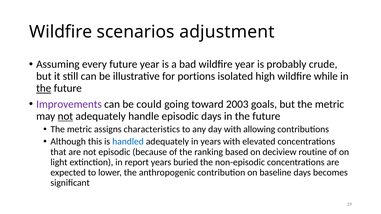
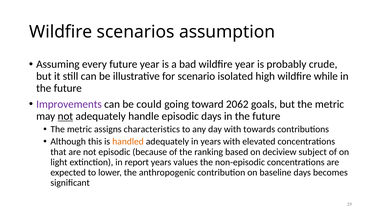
adjustment: adjustment -> assumption (227, 32)
portions: portions -> scenario (196, 76)
the underline: present -> none (44, 88)
2003: 2003 -> 2062 (237, 104)
allowing: allowing -> towards (259, 130)
handled colour: blue -> orange (128, 142)
routine: routine -> subject (313, 152)
buried: buried -> values (186, 162)
